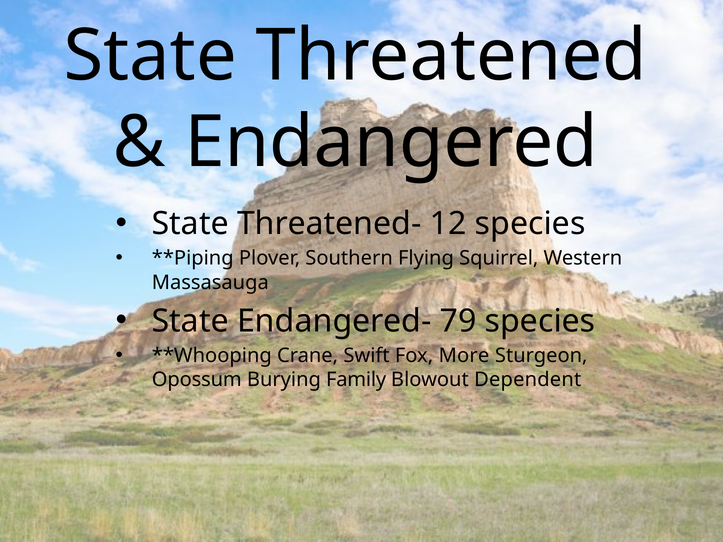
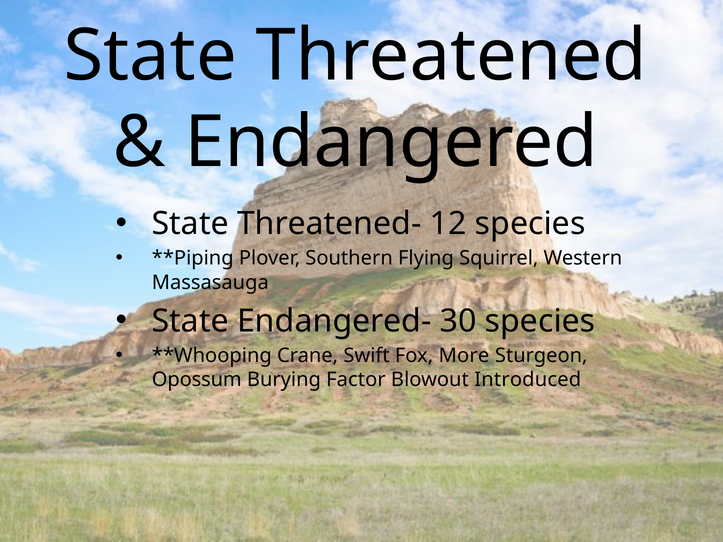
79: 79 -> 30 (458, 321)
Family: Family -> Factor (356, 380)
Dependent: Dependent -> Introduced (528, 380)
